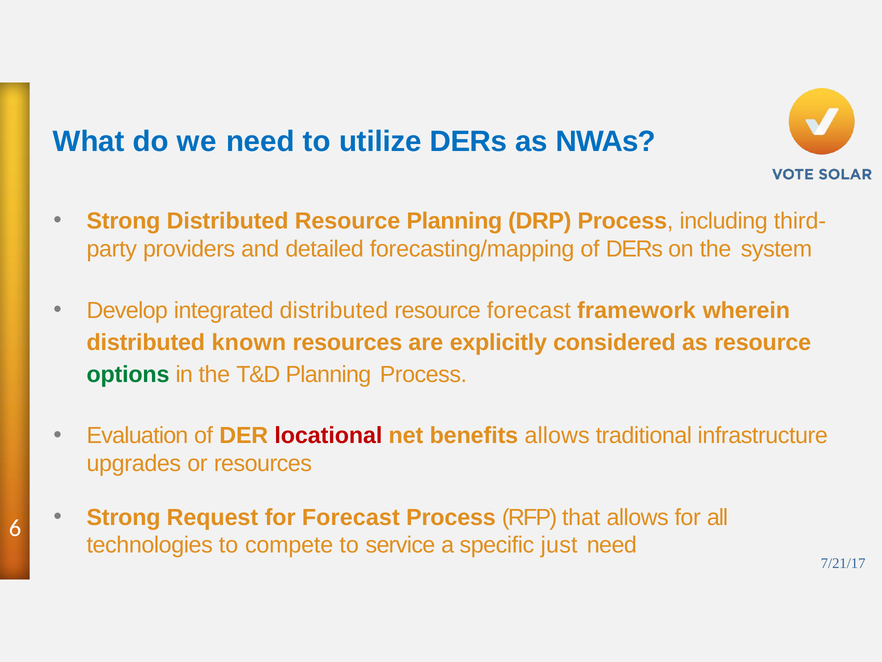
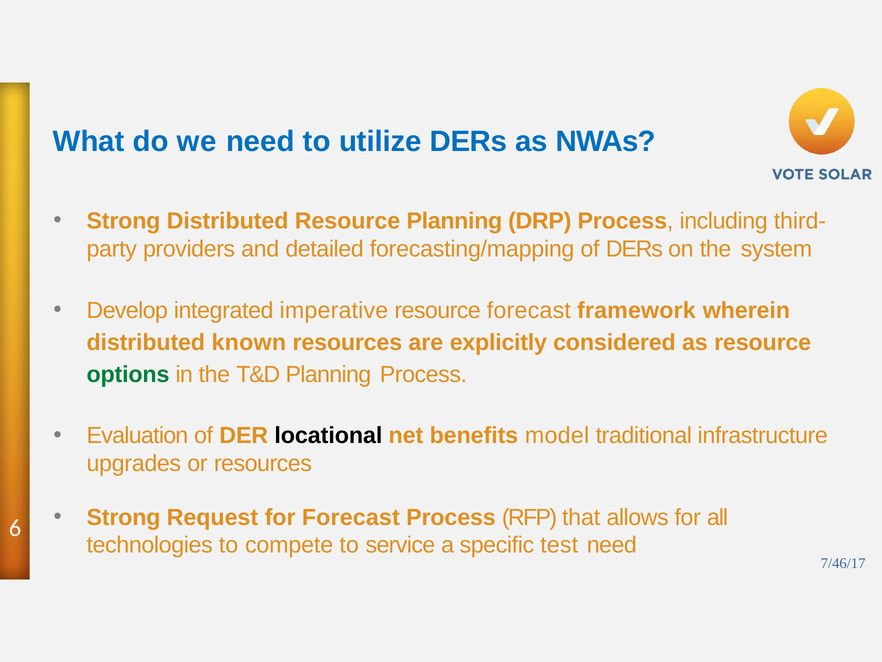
integrated distributed: distributed -> imperative (334, 310)
locational colour: red -> black (328, 435)
benefits allows: allows -> model (557, 435)
just: just -> test (559, 545)
7/21/17: 7/21/17 -> 7/46/17 (843, 563)
